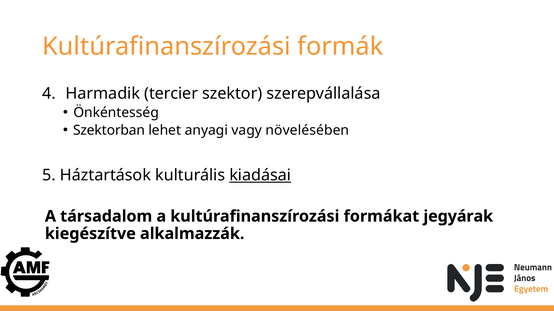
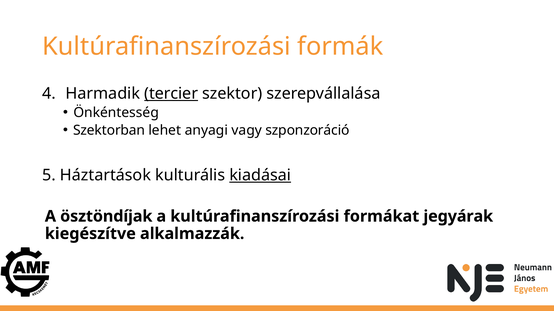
tercier underline: none -> present (171, 94)
növelésében: növelésében -> szponzoráció (307, 131)
társadalom: társadalom -> ösztöndíjak (106, 217)
